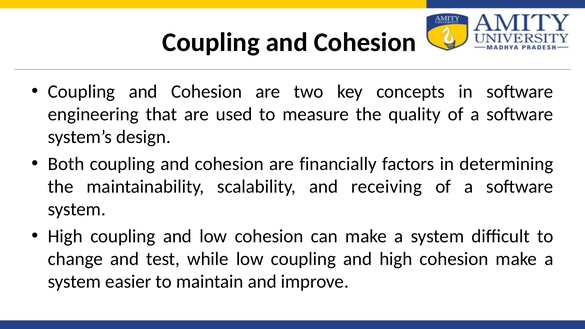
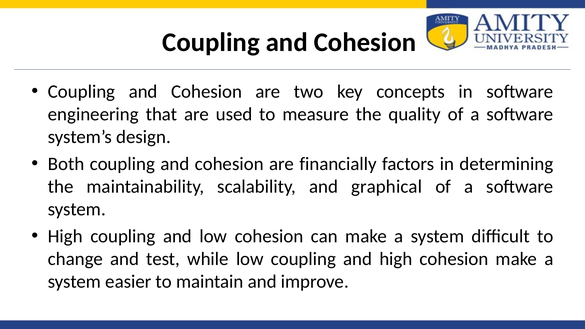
receiving: receiving -> graphical (387, 187)
